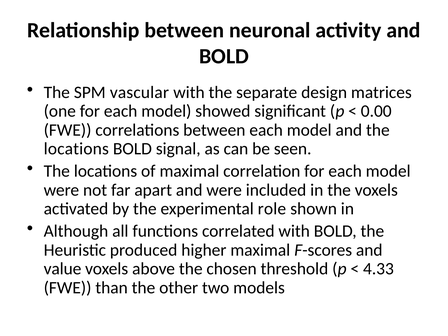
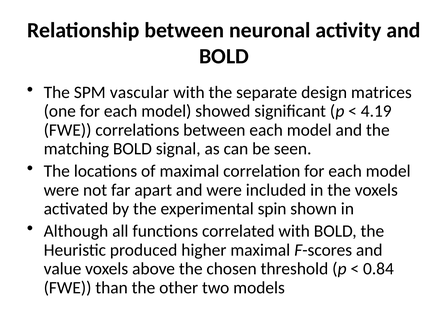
0.00: 0.00 -> 4.19 (376, 111)
locations: locations -> matching (76, 149)
role: role -> spin (272, 209)
4.33: 4.33 -> 0.84 (378, 269)
